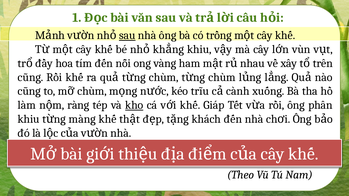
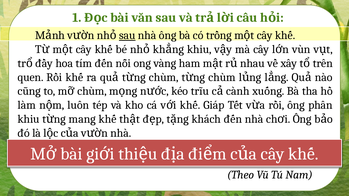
cũng: cũng -> quen (31, 77)
ràng: ràng -> luôn (78, 105)
kho underline: present -> none (134, 105)
màng: màng -> mang (82, 119)
